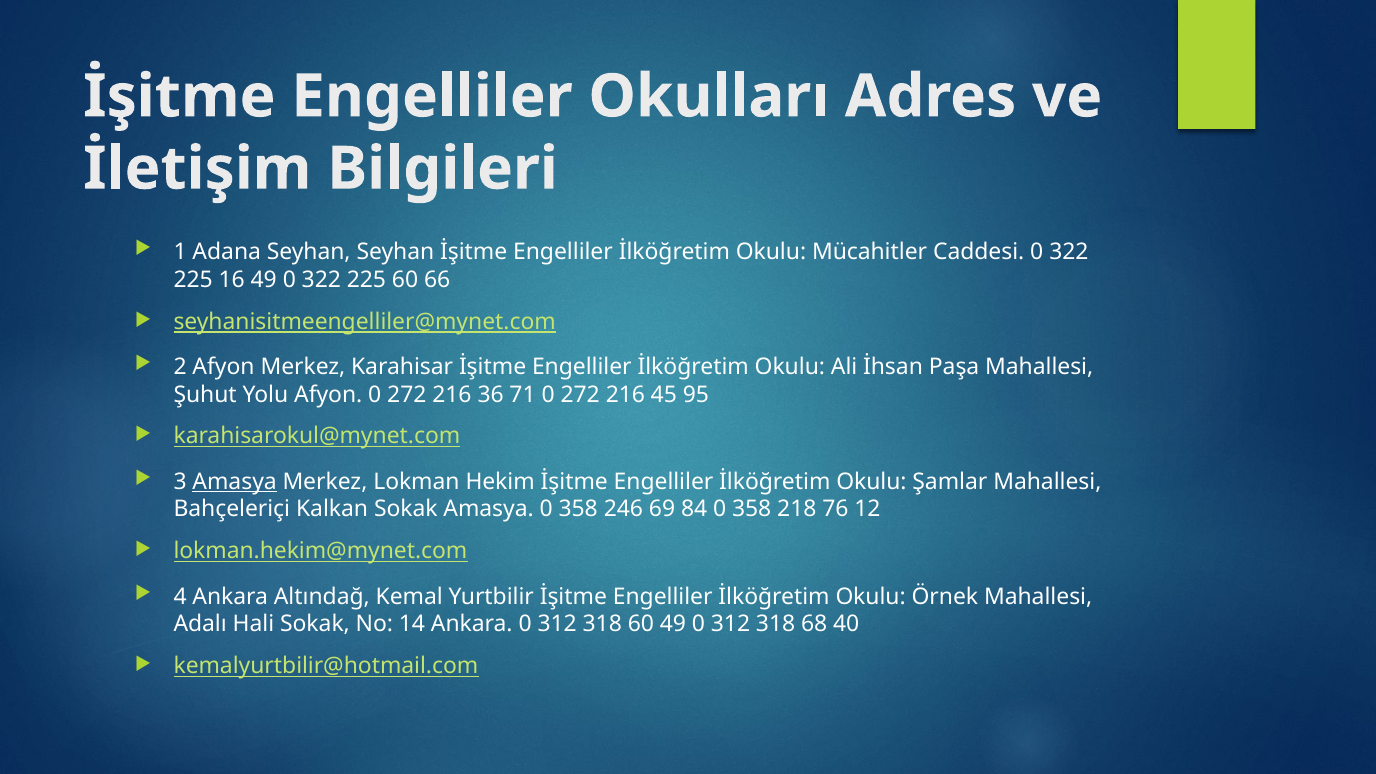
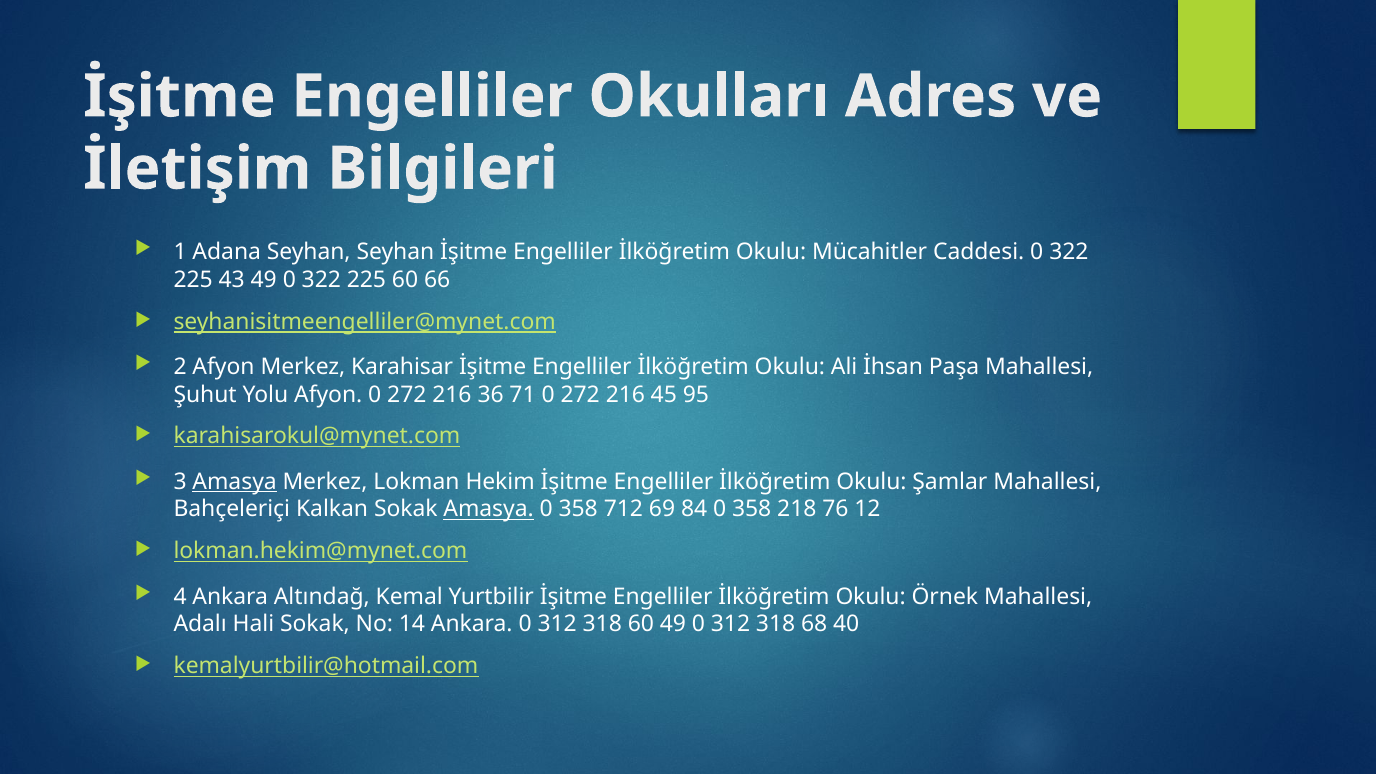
16: 16 -> 43 (232, 280)
Amasya underline: none -> present (489, 509)
246: 246 -> 712 (623, 509)
